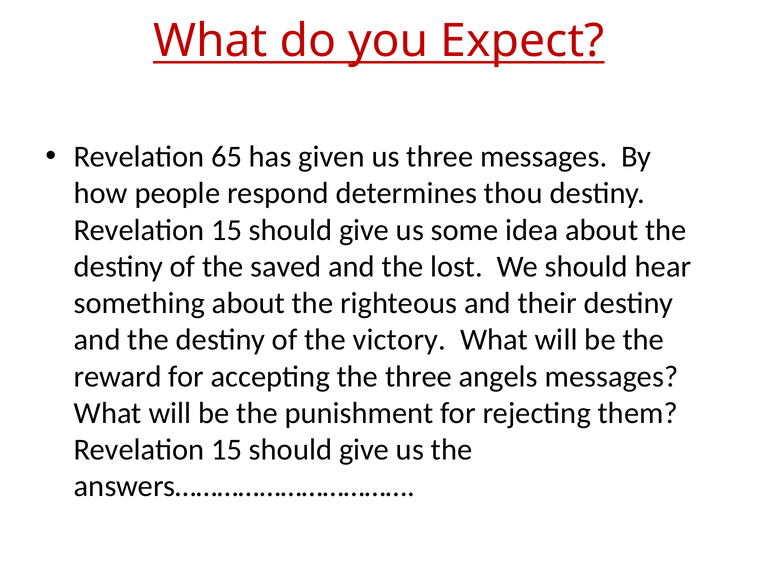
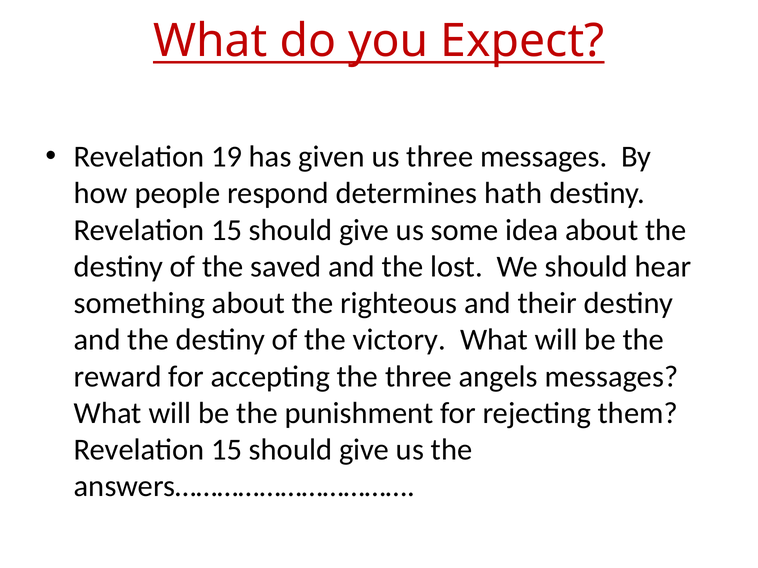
65: 65 -> 19 (227, 157)
thou: thou -> hath (513, 194)
